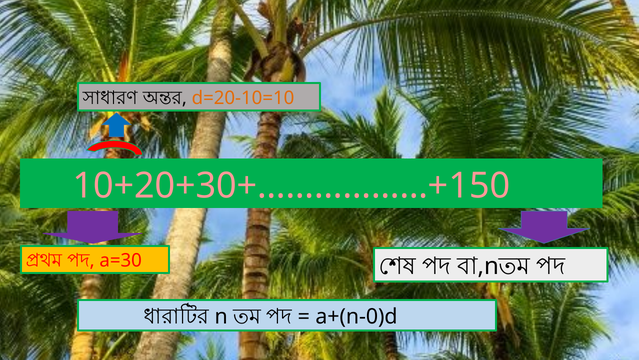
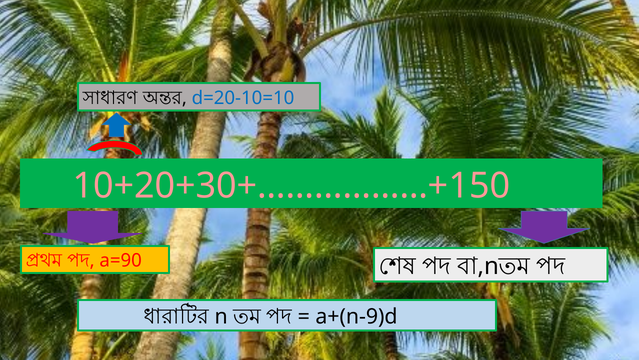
d=20-10=10 colour: orange -> blue (243, 98)
a=30: a=30 -> a=90 (121, 260)
a+(n-0)d: a+(n-0)d -> a+(n-9)d (356, 316)
